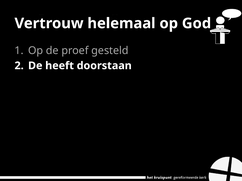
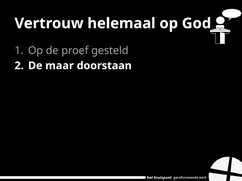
heeft: heeft -> maar (60, 66)
